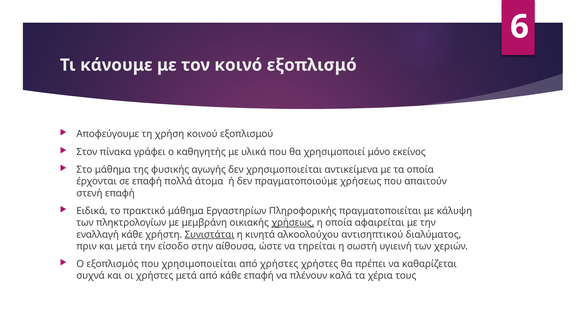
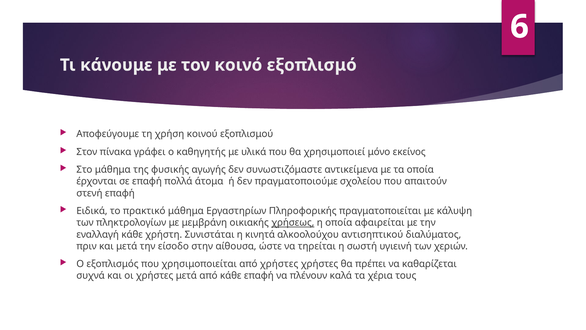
δεν χρησιμοποιείται: χρησιμοποιείται -> συνωστιζόμαστε (284, 170)
πραγματοποιούμε χρήσεως: χρήσεως -> σχολείου (361, 181)
Συνιστάται underline: present -> none (210, 234)
